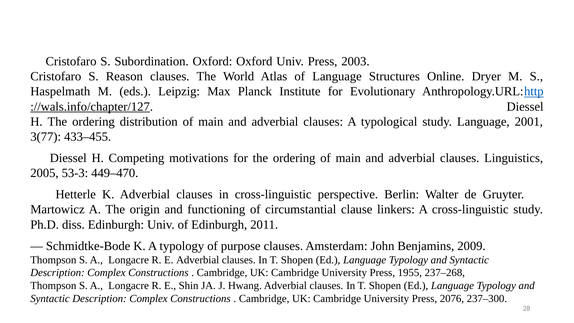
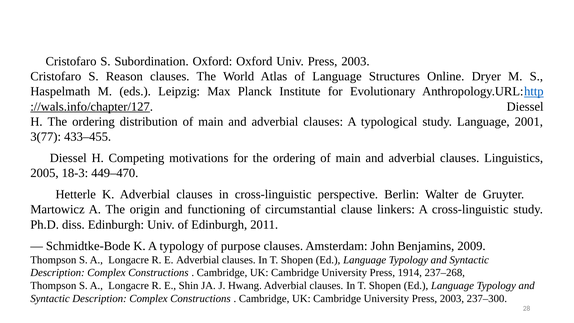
53-3: 53-3 -> 18-3 (75, 173)
1955: 1955 -> 1914 (410, 273)
University Press 2076: 2076 -> 2003 (452, 298)
